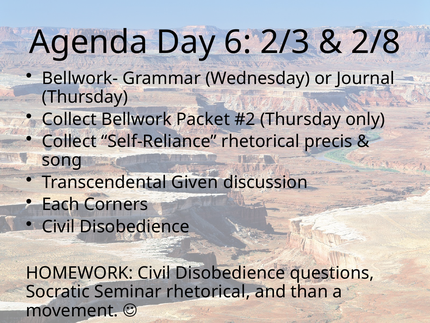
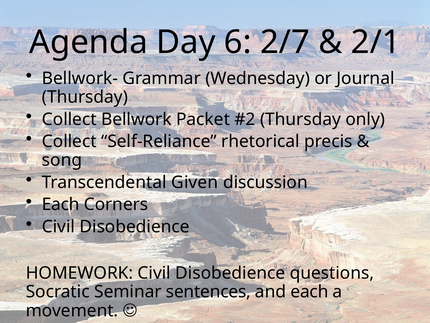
2/3: 2/3 -> 2/7 (285, 42)
2/8: 2/8 -> 2/1 (376, 42)
Seminar rhetorical: rhetorical -> sentences (208, 291)
and than: than -> each (309, 291)
